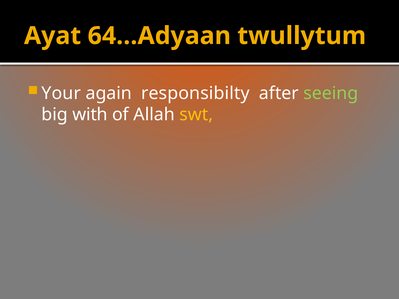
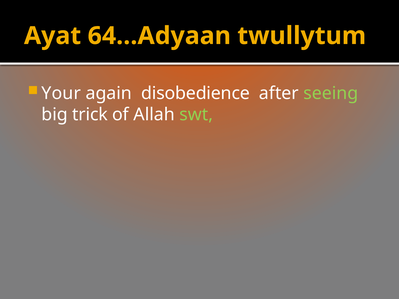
responsibilty: responsibilty -> disobedience (196, 93)
with: with -> trick (90, 115)
swt colour: yellow -> light green (196, 115)
